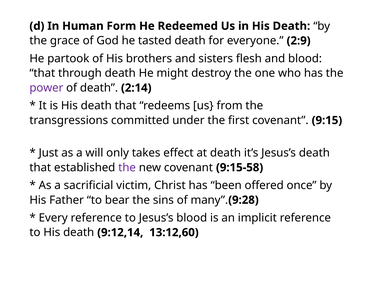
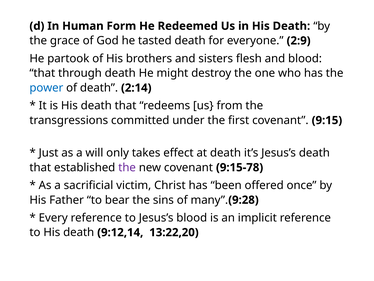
power colour: purple -> blue (46, 88)
9:15-58: 9:15-58 -> 9:15-78 (240, 167)
13:12,60: 13:12,60 -> 13:22,20 (174, 232)
